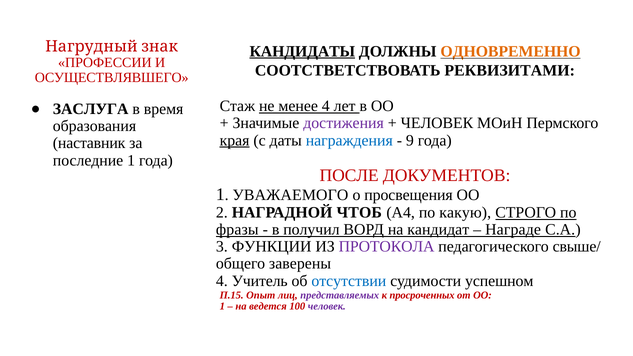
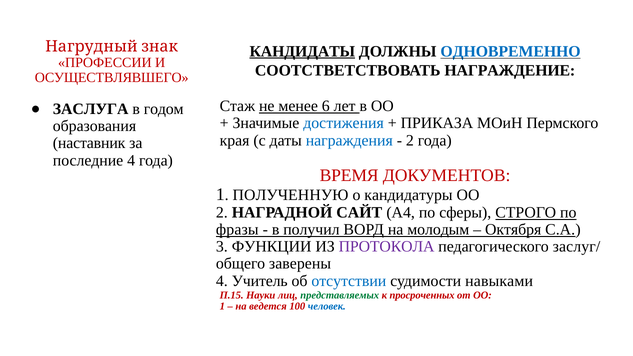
ОДНОВРЕМЕННО colour: orange -> blue (511, 51)
РЕКВИЗИТАМИ: РЕКВИЗИТАМИ -> НАГРАЖДЕНИЕ (510, 70)
менее 4: 4 -> 6 (326, 106)
время: время -> годом (164, 109)
достижения colour: purple -> blue (344, 123)
ЧЕЛОВЕК: ЧЕЛОВЕК -> ПРИКАЗА (437, 123)
края underline: present -> none (235, 140)
9: 9 -> 2 (410, 140)
последние 1: 1 -> 4 (131, 160)
ПОСЛЕ: ПОСЛЕ -> ВРЕМЯ (349, 175)
УВАЖАЕМОГО: УВАЖАЕМОГО -> ПОЛУЧЕННУЮ (291, 195)
просвещения: просвещения -> кандидатуры (408, 195)
ЧТОБ: ЧТОБ -> САЙТ (359, 212)
какую: какую -> сферы (465, 212)
кандидат: кандидат -> молодым (438, 230)
Награде: Награде -> Октября (513, 230)
свыше/: свыше/ -> заслуг/ (577, 247)
успешном: успешном -> навыками (499, 281)
Опыт: Опыт -> Науки (261, 295)
представляемых colour: purple -> green (340, 295)
человек colour: purple -> blue (327, 307)
